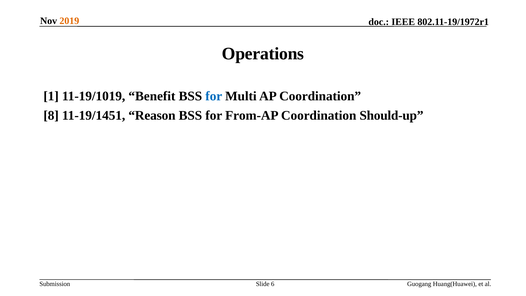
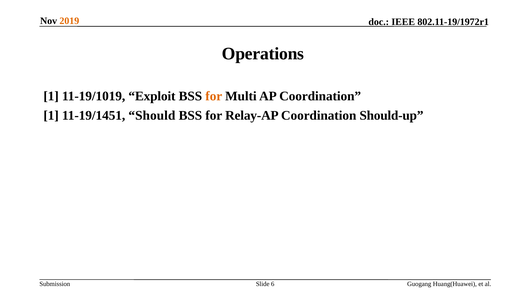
Benefit: Benefit -> Exploit (152, 96)
for colour: blue -> orange (214, 96)
8: 8 -> 1 (51, 115)
Reason: Reason -> Should (152, 115)
From-AP: From-AP -> Relay-AP (252, 115)
